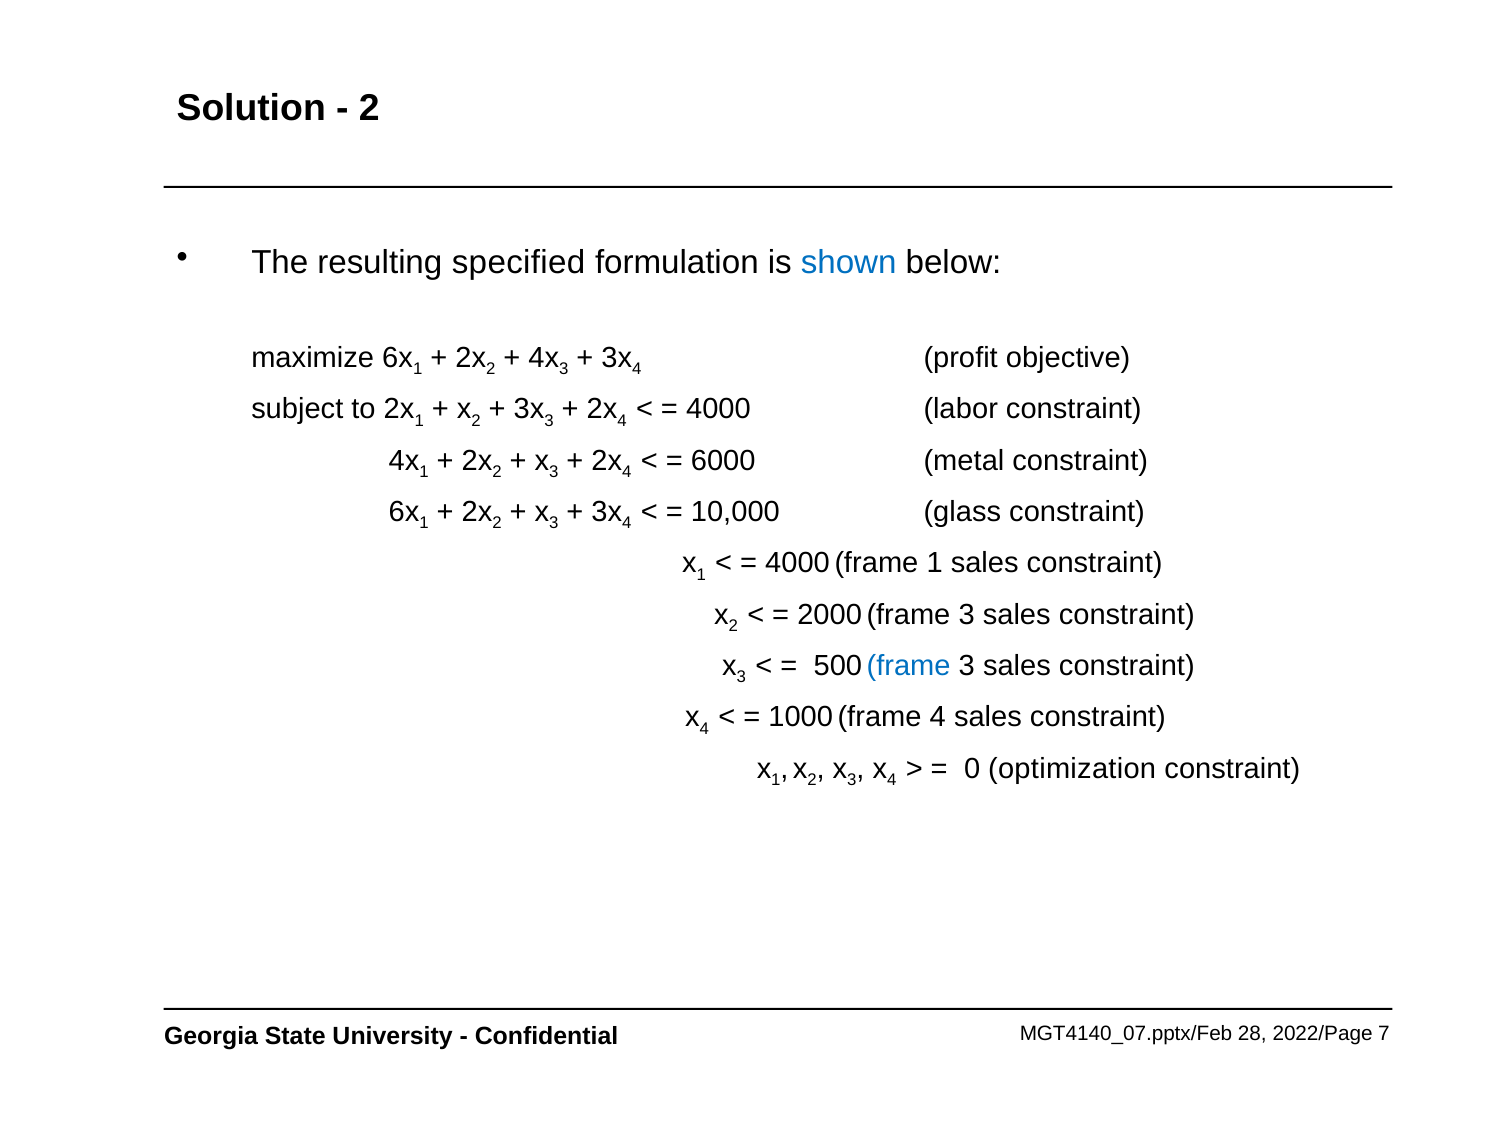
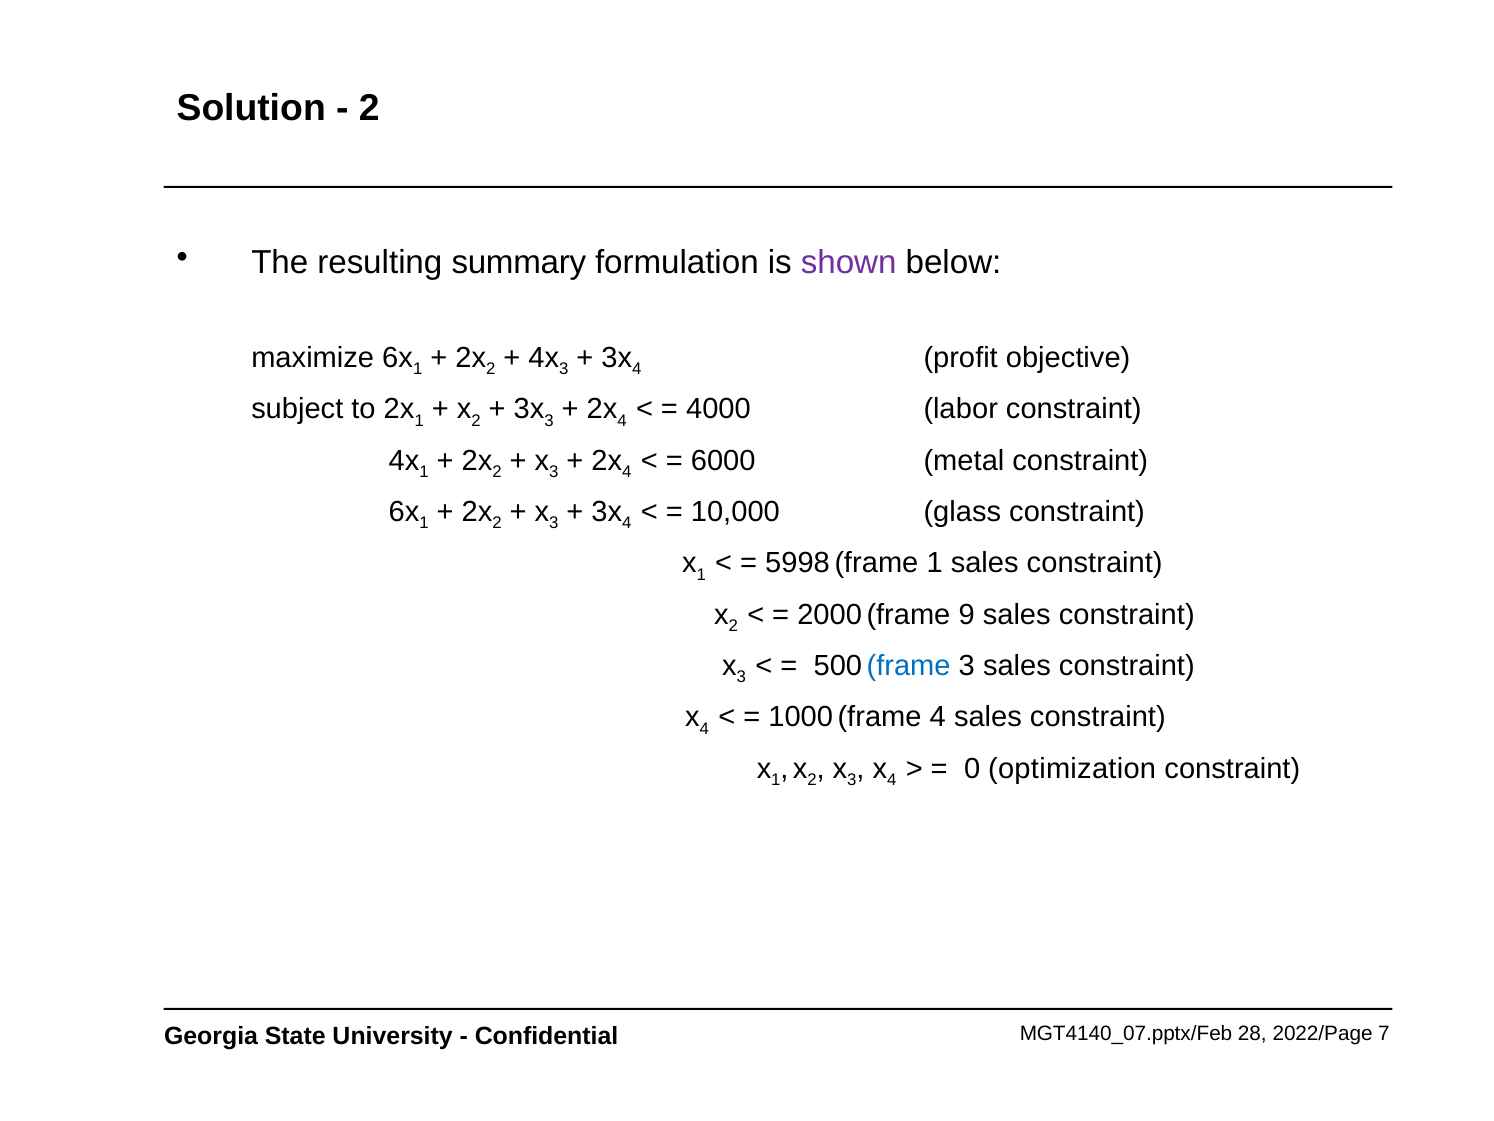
specified: specified -> summary (519, 263)
shown colour: blue -> purple (849, 263)
4000: 4000 -> 5998 (798, 563)
2000 frame 3: 3 -> 9 (967, 614)
